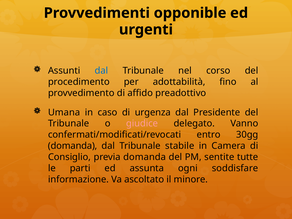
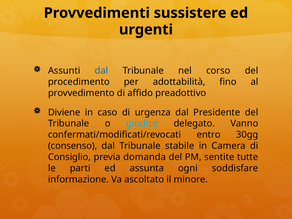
opponible: opponible -> sussistere (190, 13)
Umana: Umana -> Diviene (64, 112)
giudice colour: pink -> light blue (142, 124)
domanda: domanda -> consenso (73, 146)
